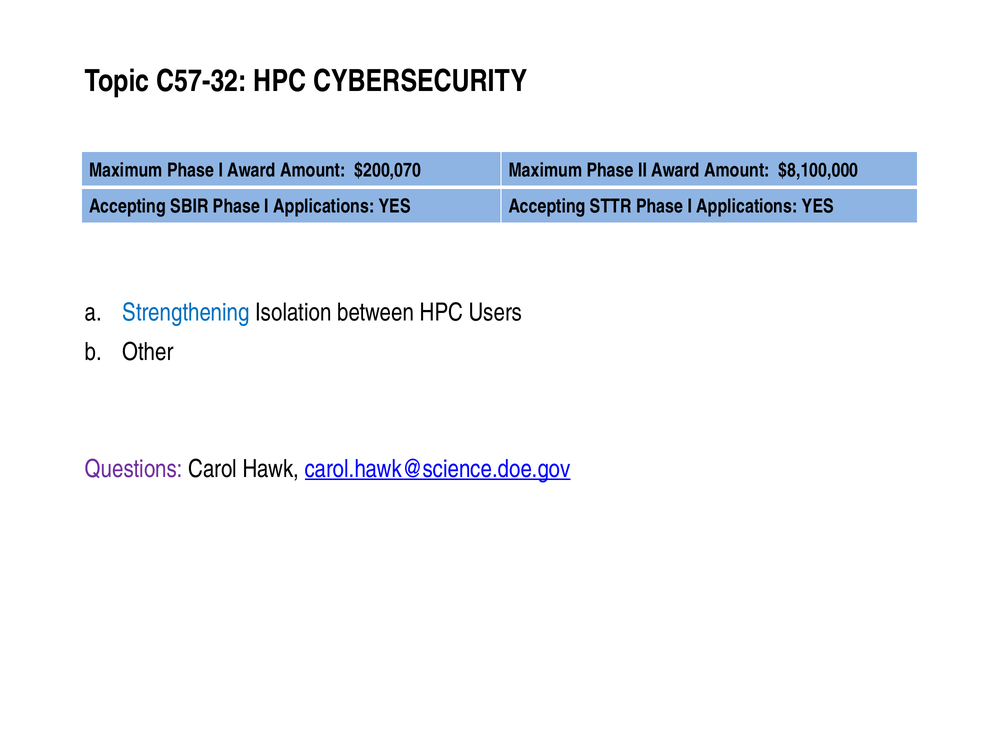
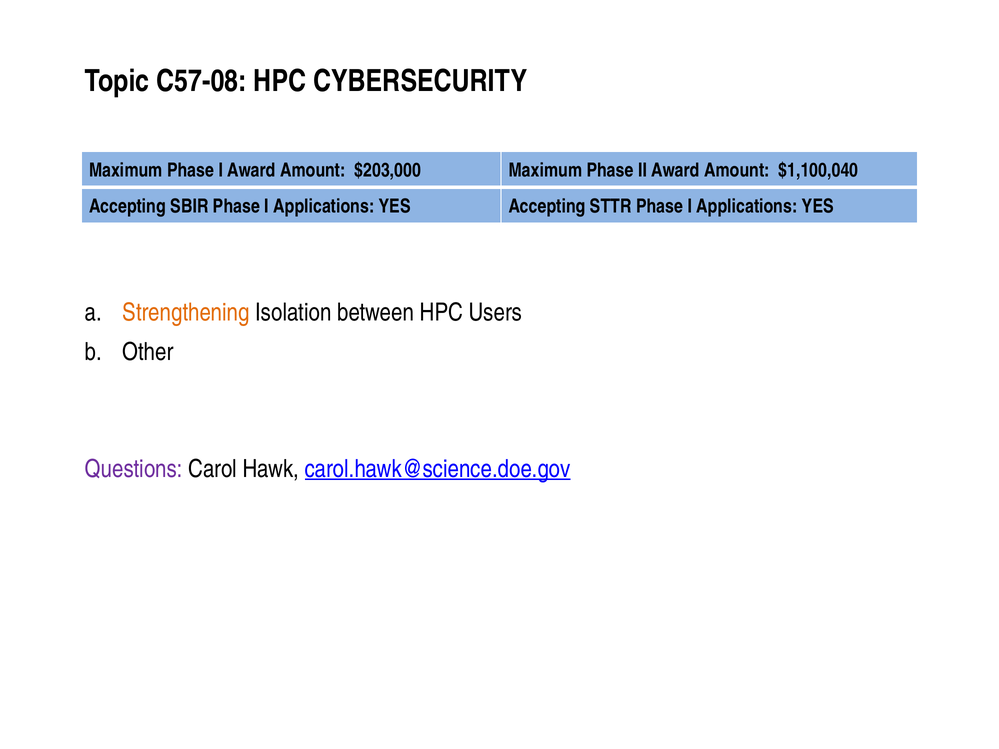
C57-32: C57-32 -> C57-08 (202, 81)
$200,070: $200,070 -> $203,000 (388, 170)
$8,100,000: $8,100,000 -> $1,100,040 (818, 170)
Strengthening colour: blue -> orange (186, 313)
